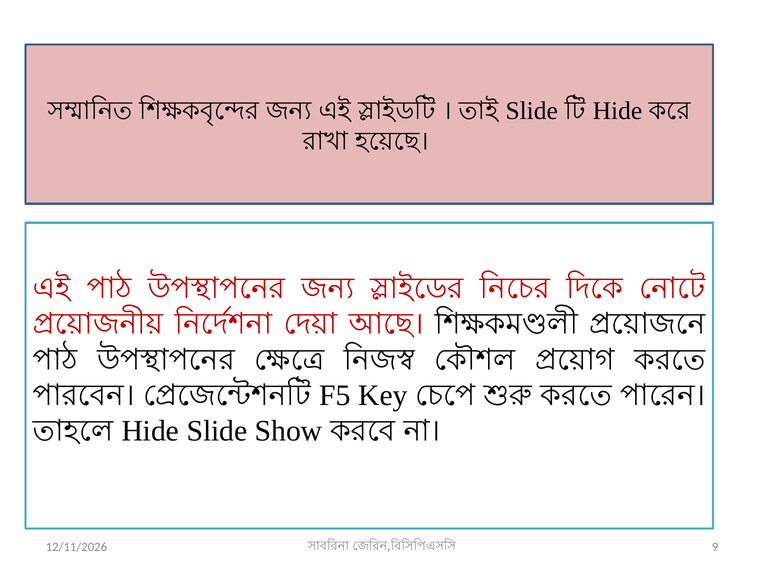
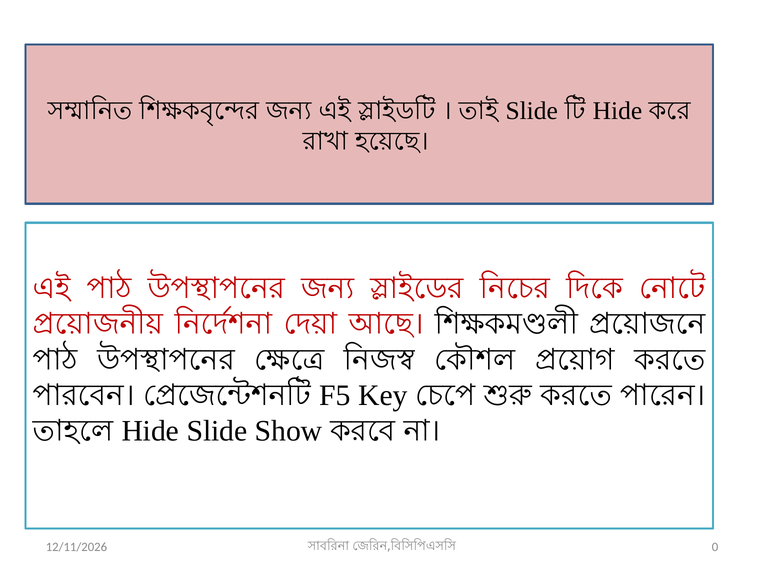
9: 9 -> 0 (715, 547)
